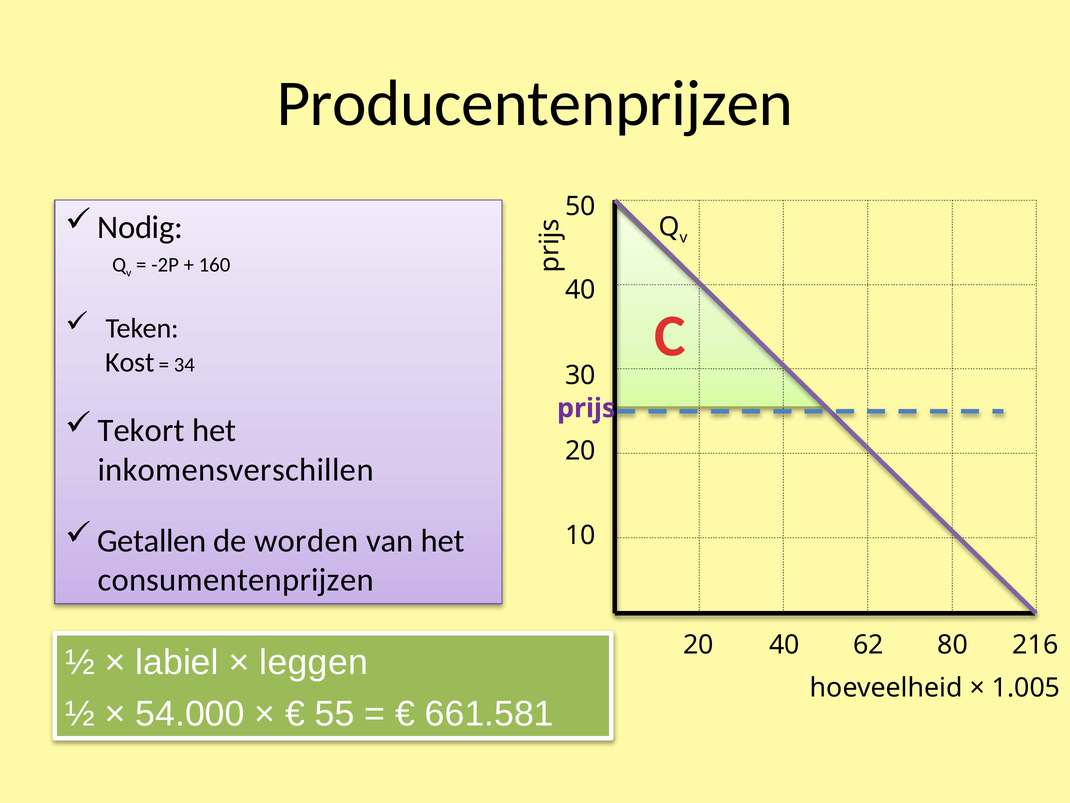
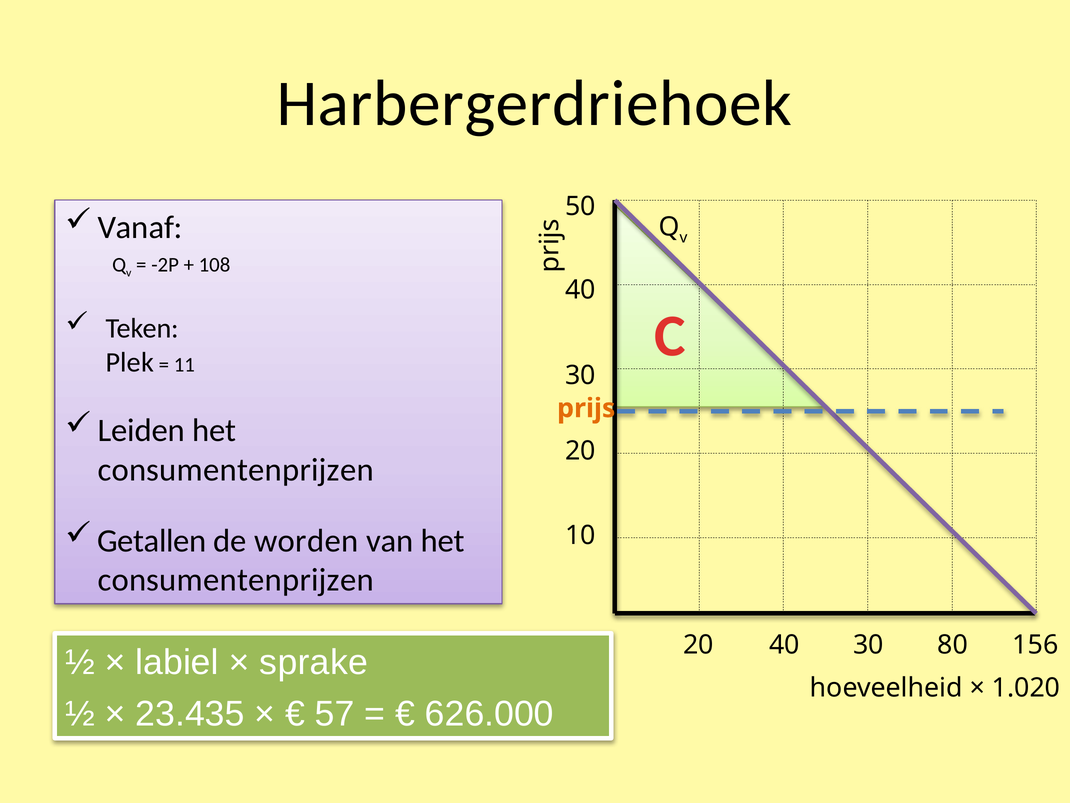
Producentenprijzen: Producentenprijzen -> Harbergerdriehoek (534, 104)
Nodig: Nodig -> Vanaf (140, 227)
160: 160 -> 108 (215, 265)
Kost: Kost -> Plek (130, 362)
34: 34 -> 11 (184, 364)
prijs colour: purple -> orange (586, 408)
Tekort: Tekort -> Leiden (141, 430)
inkomensverschillen: inkomensverschillen -> consumentenprijzen (236, 470)
40 62: 62 -> 30 (868, 645)
216: 216 -> 156 (1035, 645)
leggen: leggen -> sprake (314, 662)
1.005: 1.005 -> 1.020 (1026, 687)
54.000: 54.000 -> 23.435 (190, 714)
55: 55 -> 57 (335, 714)
661.581: 661.581 -> 626.000 (489, 714)
